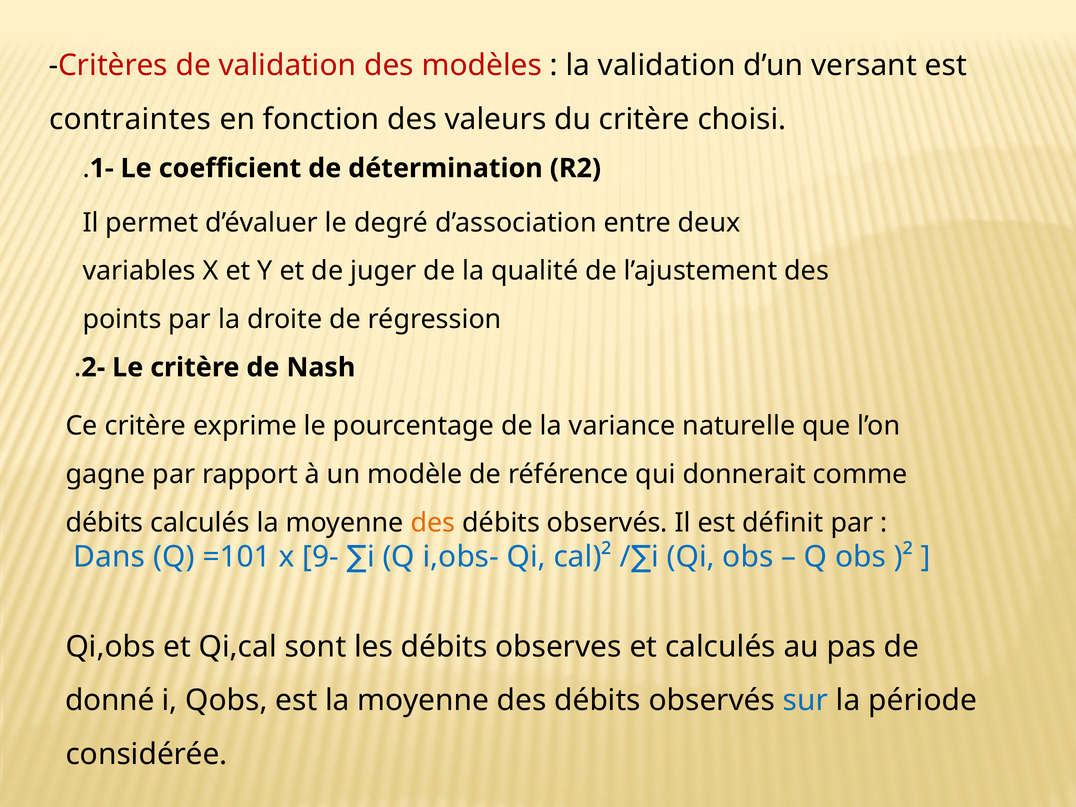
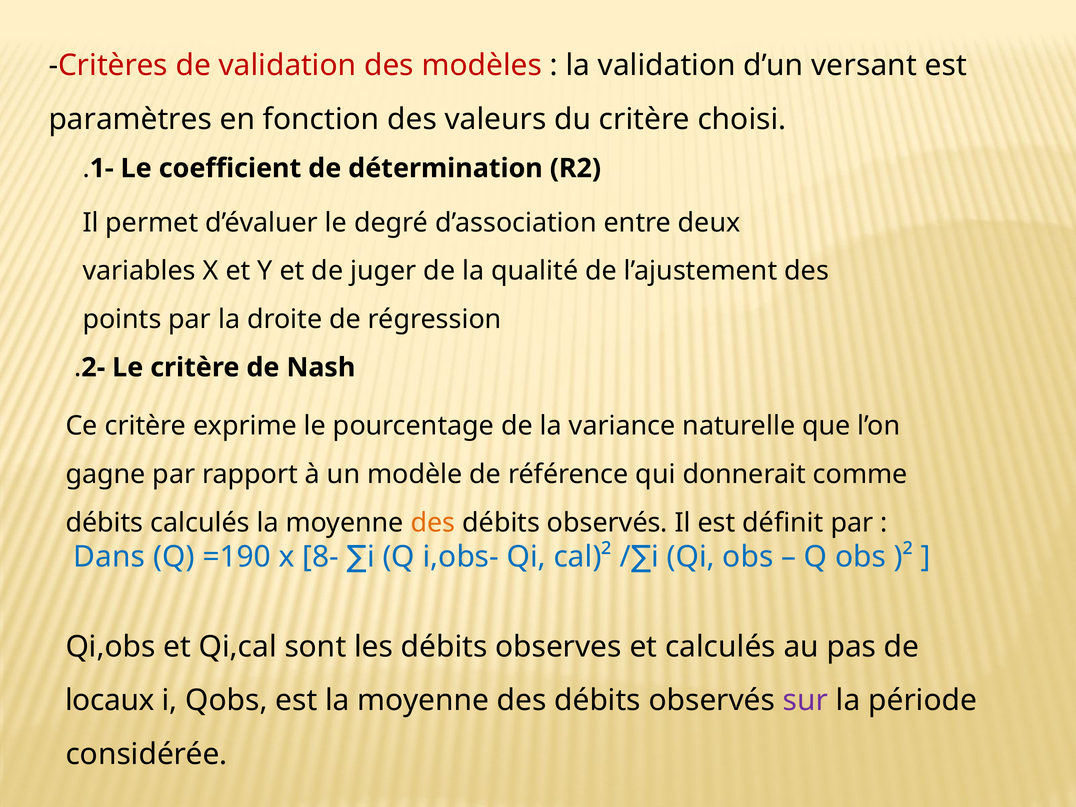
contraintes: contraintes -> paramètres (130, 119)
=101: =101 -> =190 (237, 557)
9-: 9- -> 8- (321, 557)
donné: donné -> locaux (110, 701)
sur colour: blue -> purple (805, 701)
